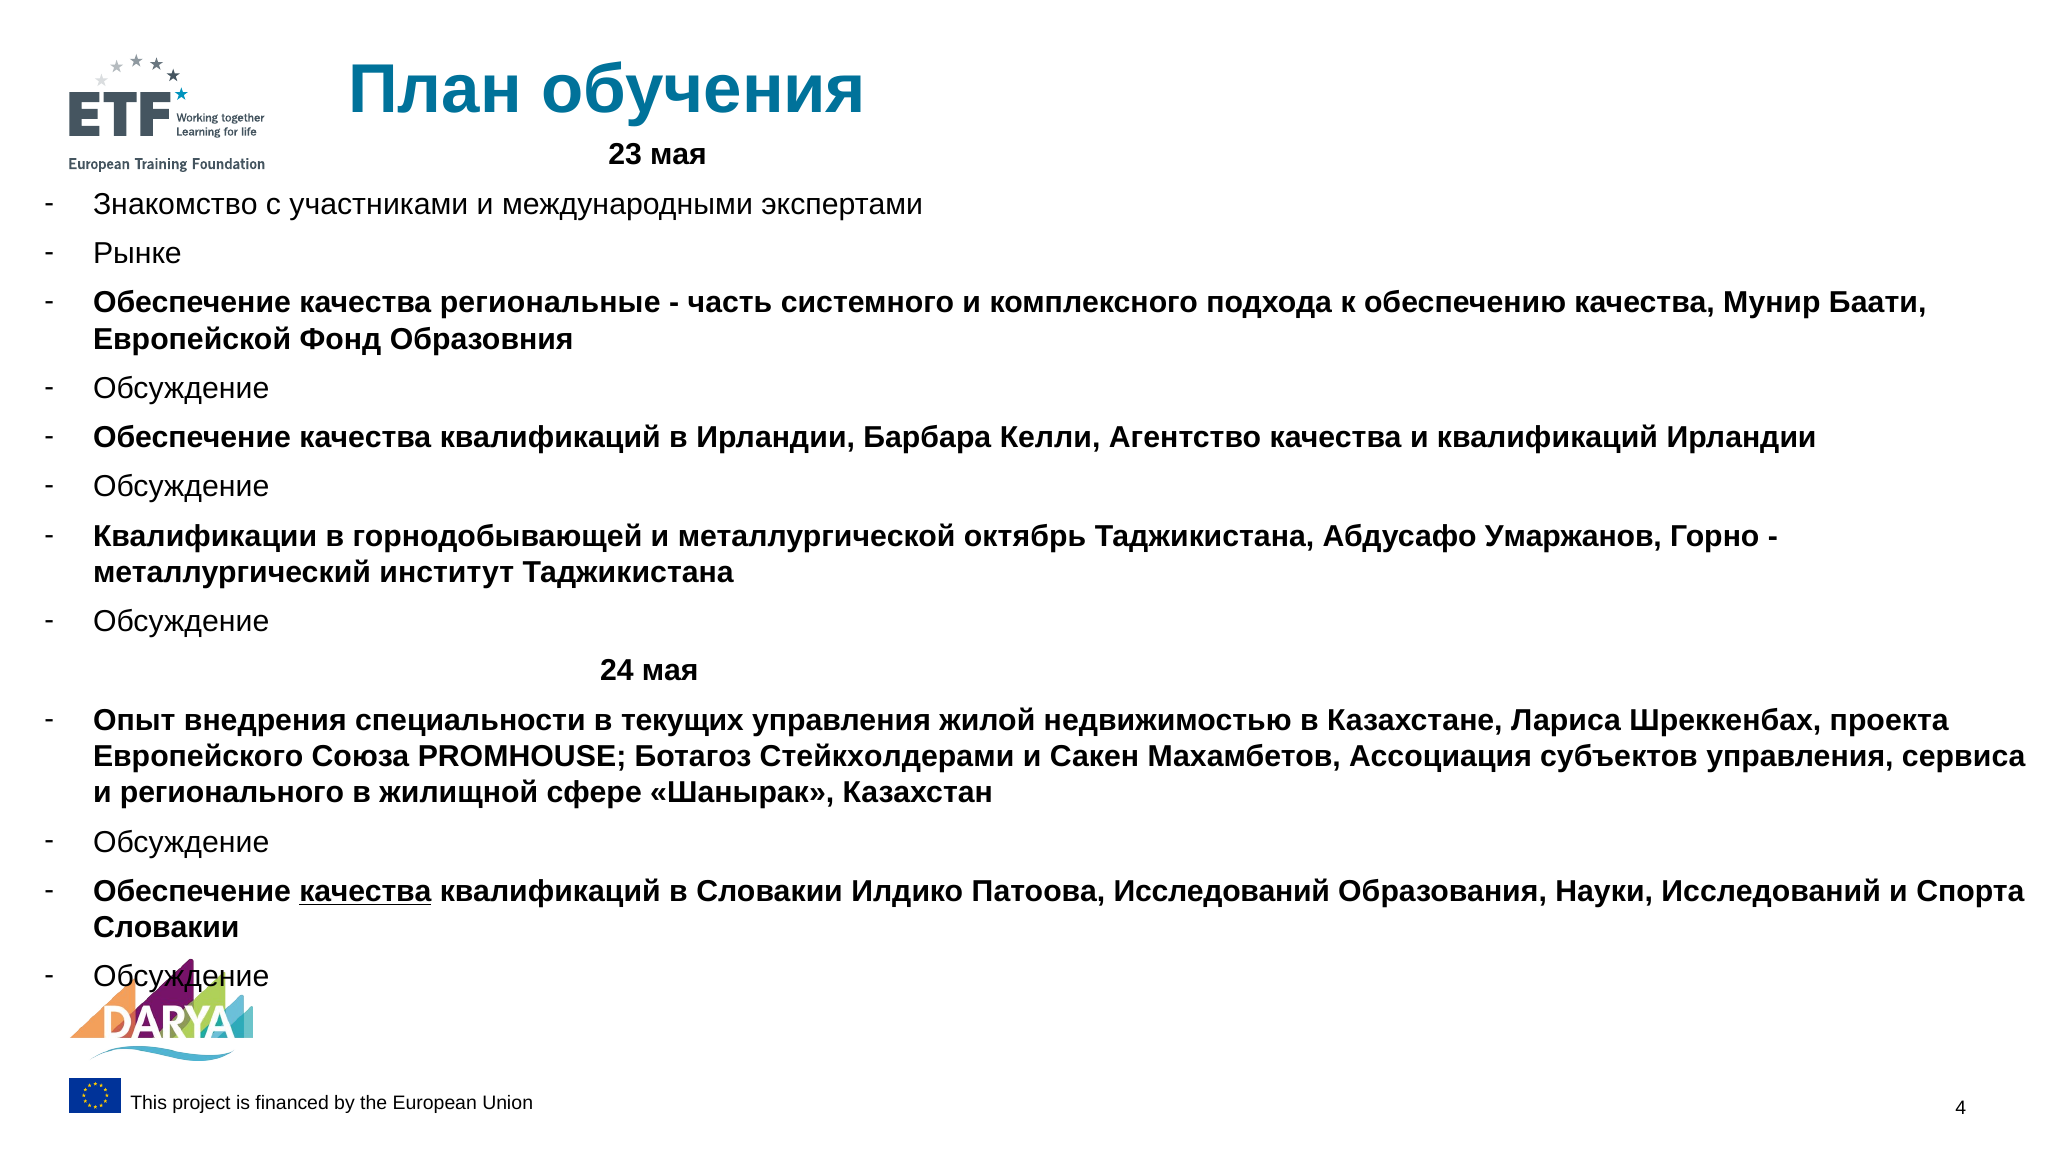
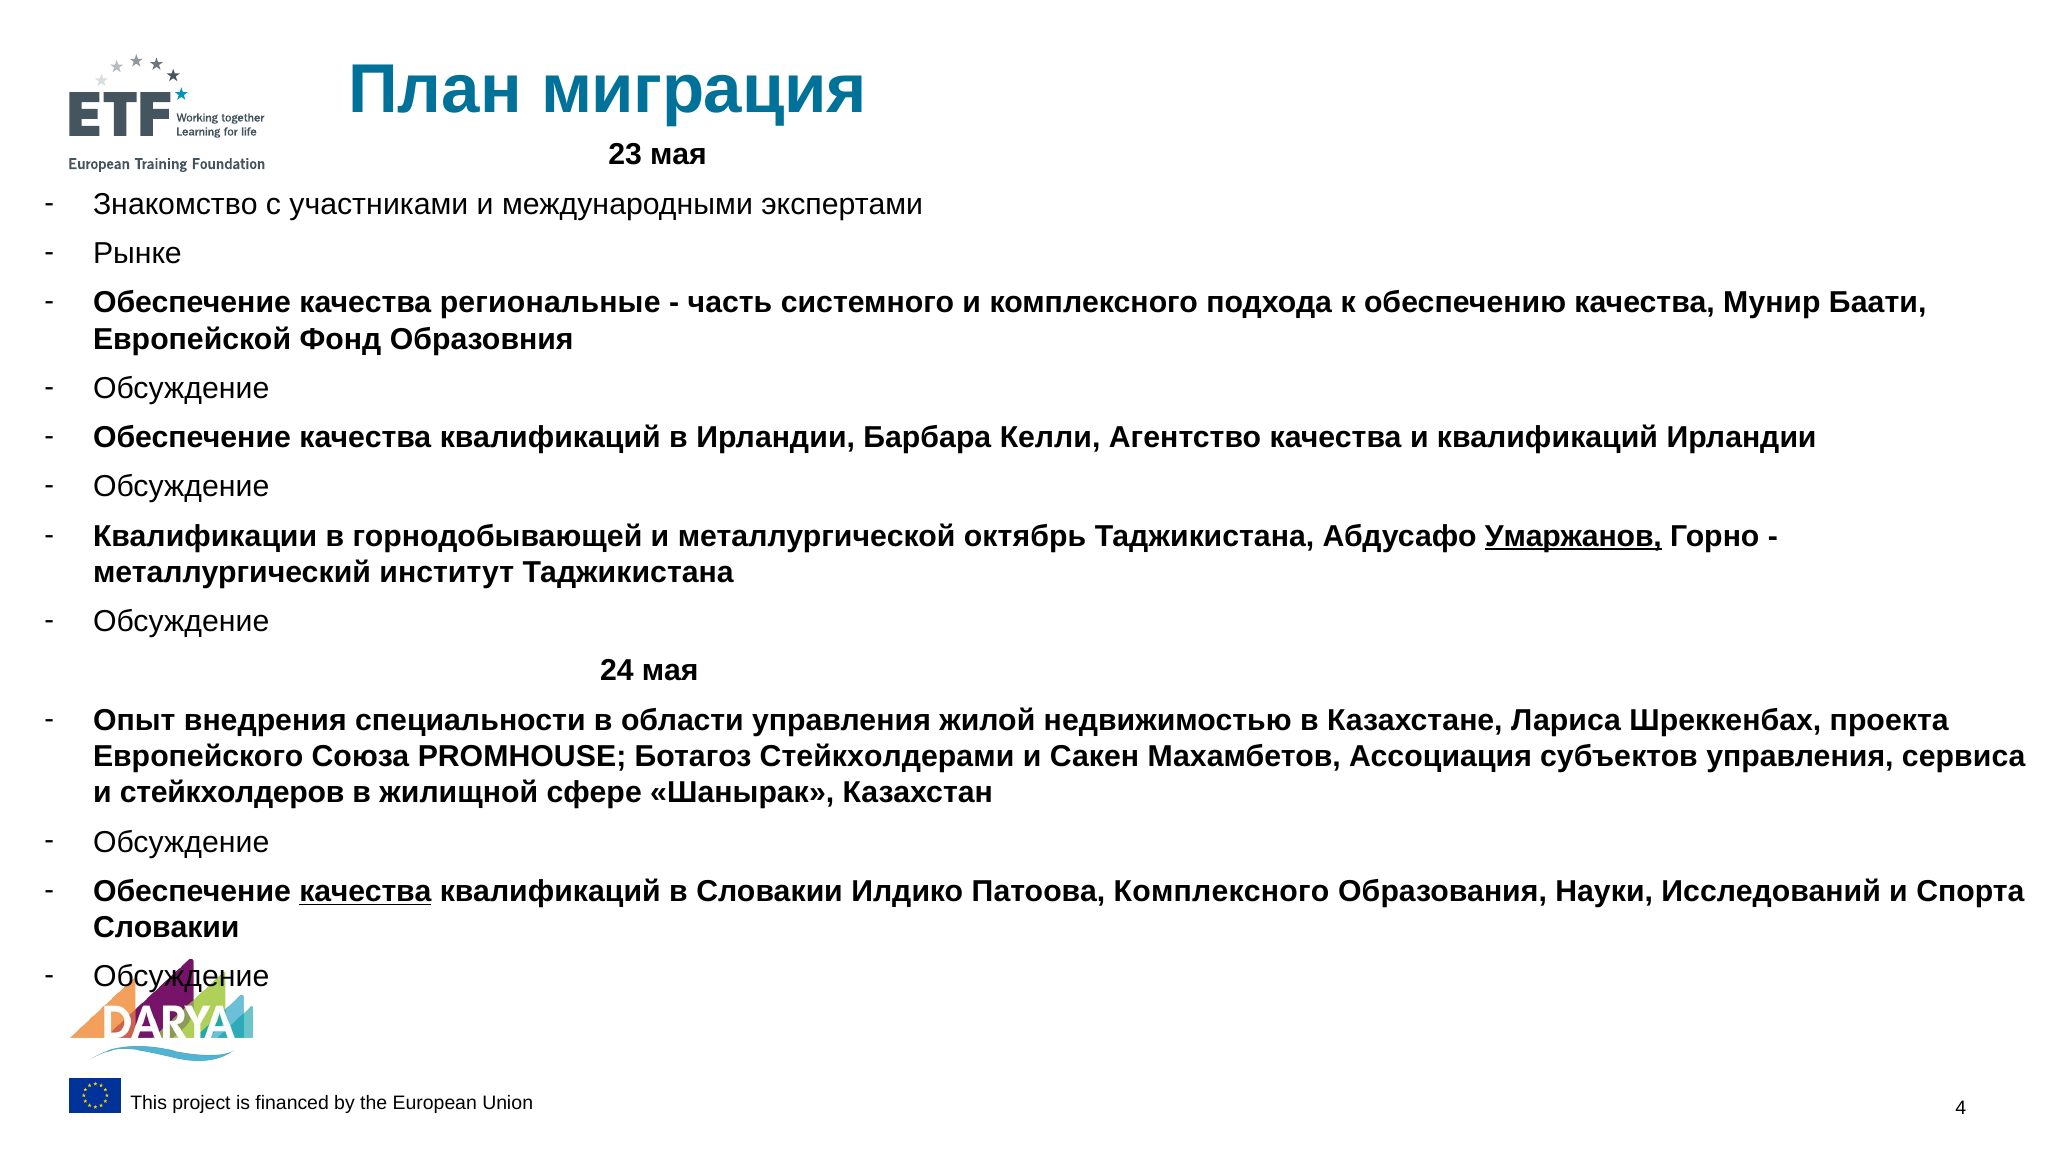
обучения: обучения -> миграция (704, 90)
Умаржанов underline: none -> present (1573, 536)
текущих: текущих -> области (682, 720)
регионального: регионального -> стейкхолдеров (232, 793)
Патоова Исследований: Исследований -> Комплексного (1222, 891)
